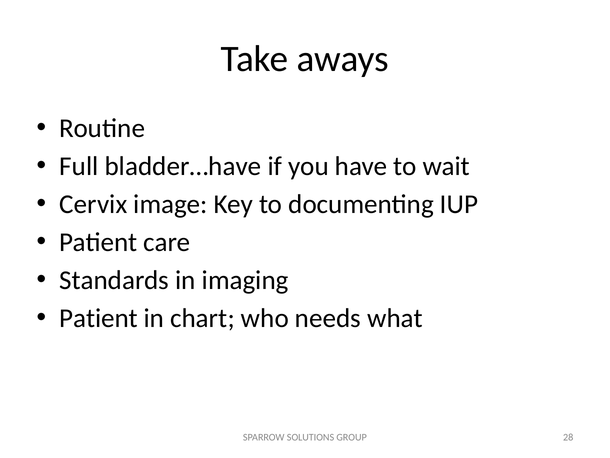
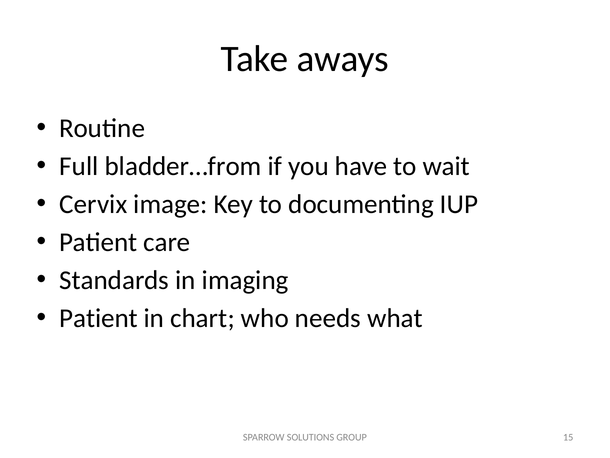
bladder…have: bladder…have -> bladder…from (183, 166)
28: 28 -> 15 (568, 437)
